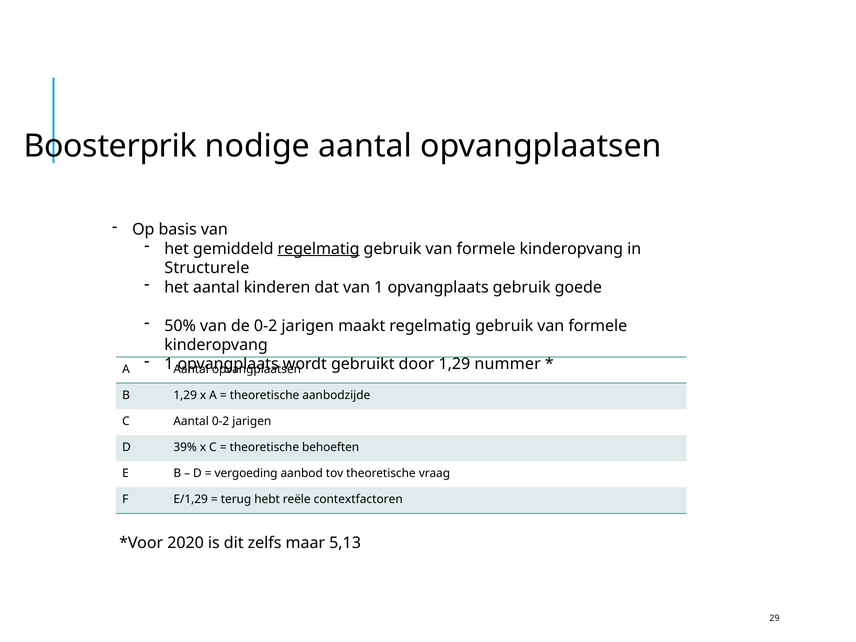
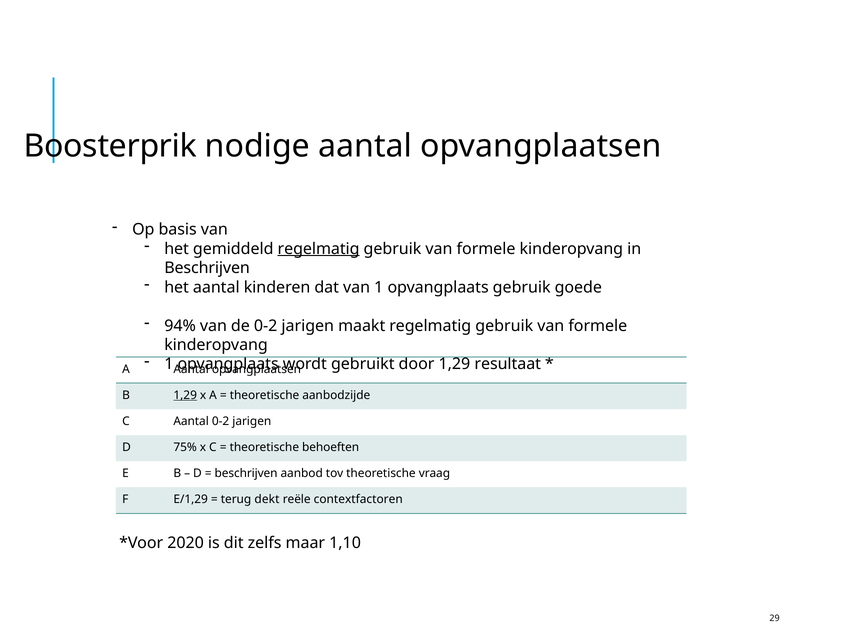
Structurele: Structurele -> Beschrijven (207, 268)
50%: 50% -> 94% (180, 326)
nummer: nummer -> resultaat (508, 364)
1,29 underline: none -> present (185, 395)
39%: 39% -> 75% (185, 447)
vergoeding: vergoeding -> beschrijven (246, 473)
hebt: hebt -> dekt (267, 499)
5,13: 5,13 -> 1,10 (345, 543)
